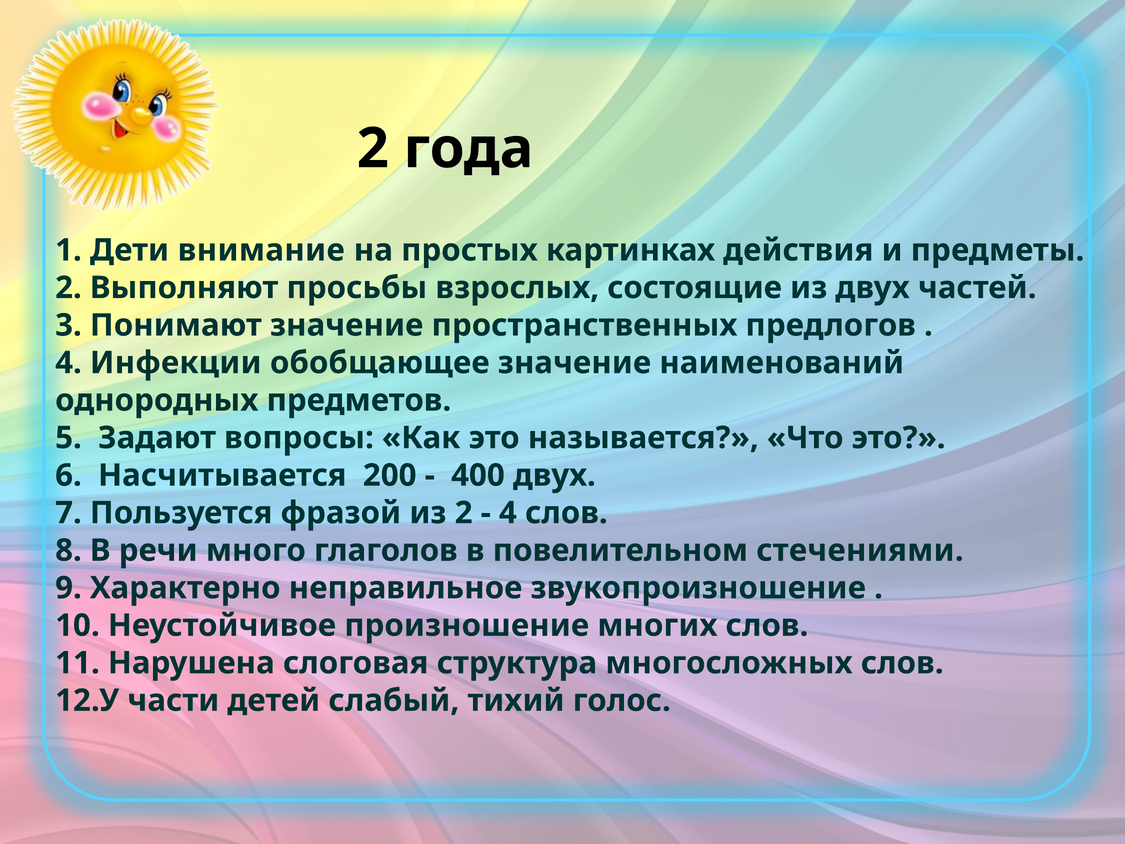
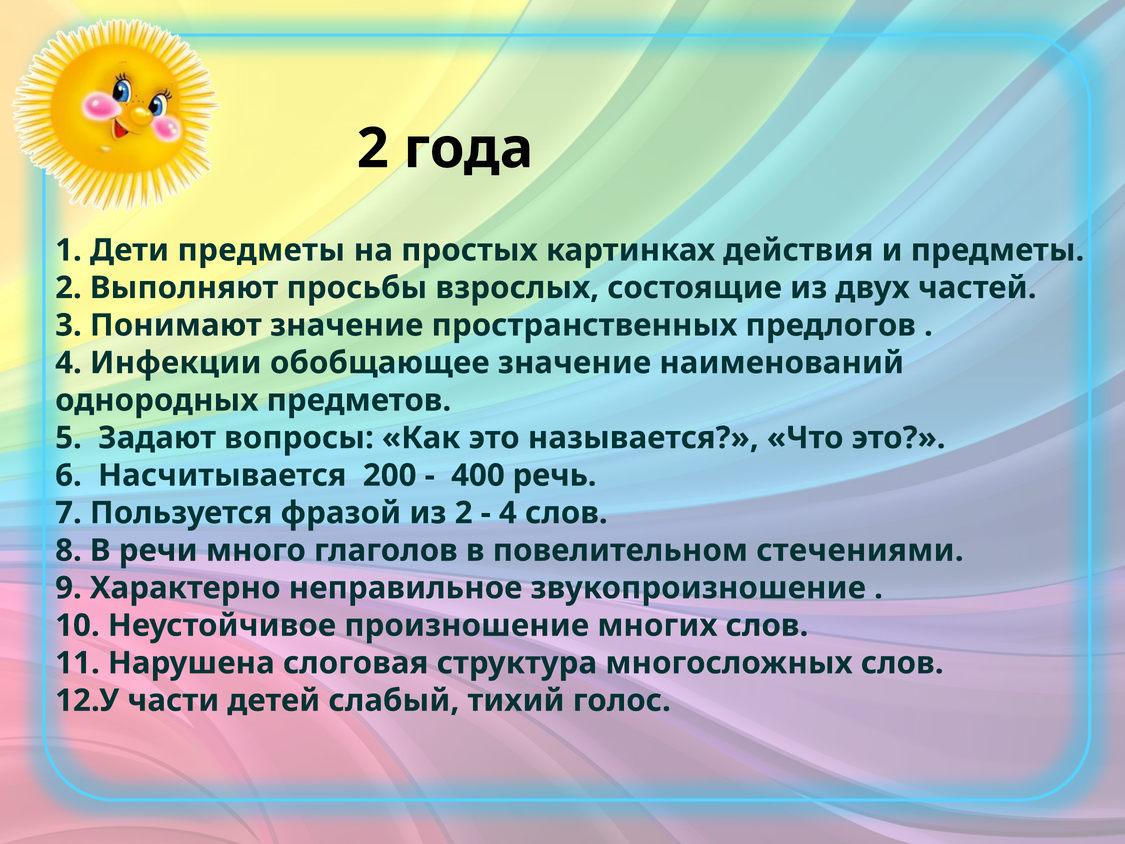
Дети внимание: внимание -> предметы (261, 250)
400 двух: двух -> речь (554, 475)
